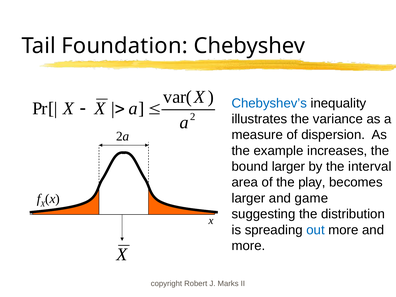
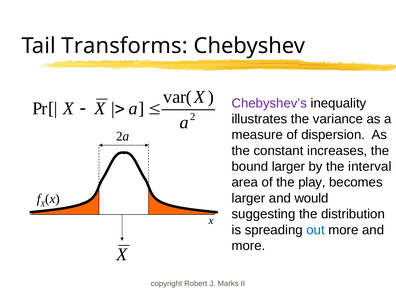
Foundation: Foundation -> Transforms (125, 46)
Chebyshev’s colour: blue -> purple (269, 103)
example: example -> constant (279, 151)
game: game -> would (312, 198)
